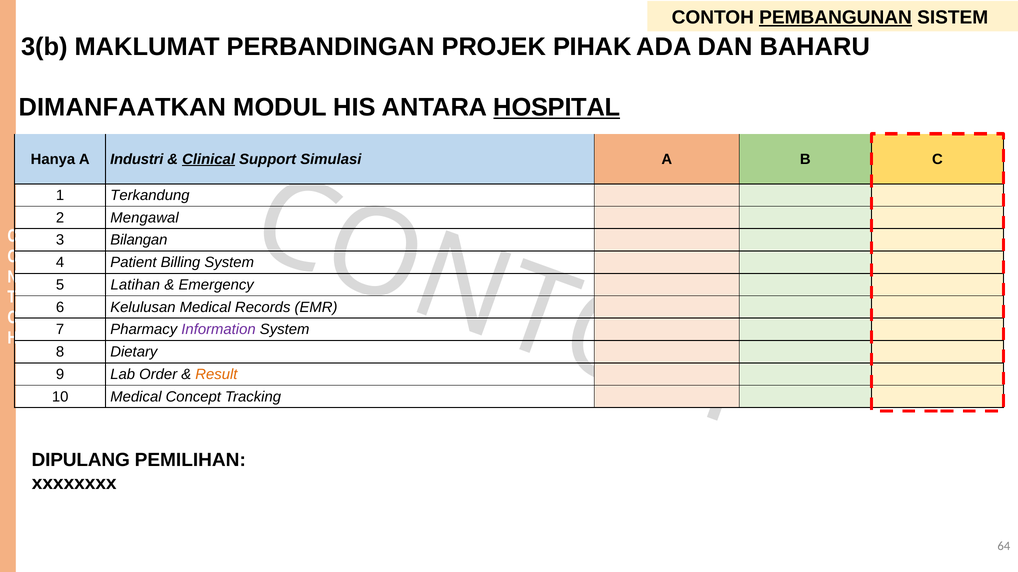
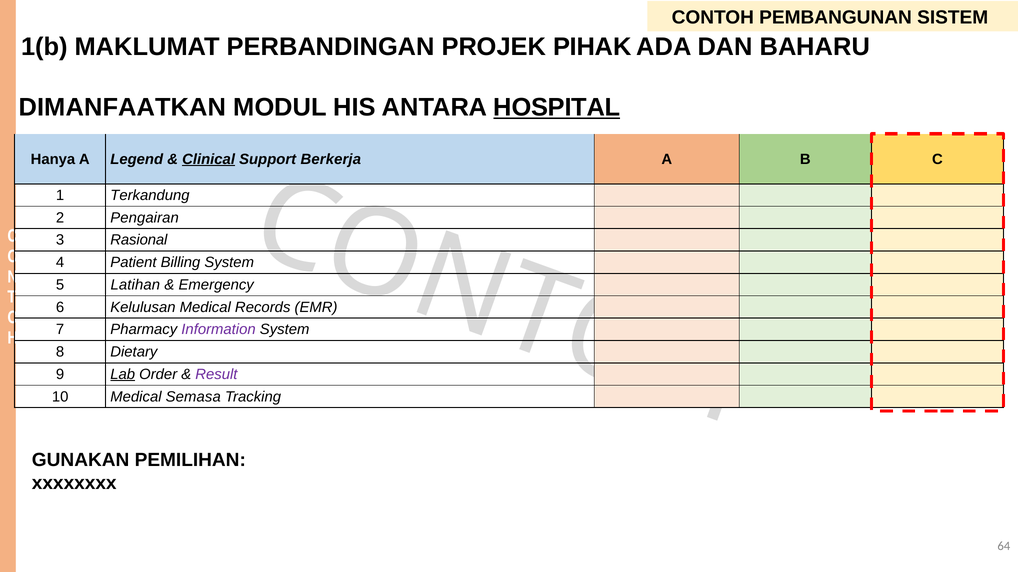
PEMBANGUNAN underline: present -> none (836, 18)
3(b: 3(b -> 1(b (44, 47)
Industri: Industri -> Legend (137, 159)
Simulasi: Simulasi -> Berkerja (331, 159)
Mengawal: Mengawal -> Pengairan (145, 218)
Bilangan: Bilangan -> Rasional (139, 240)
Lab underline: none -> present (123, 375)
Result colour: orange -> purple (216, 375)
Concept: Concept -> Semasa (193, 397)
DIPULANG: DIPULANG -> GUNAKAN (81, 461)
